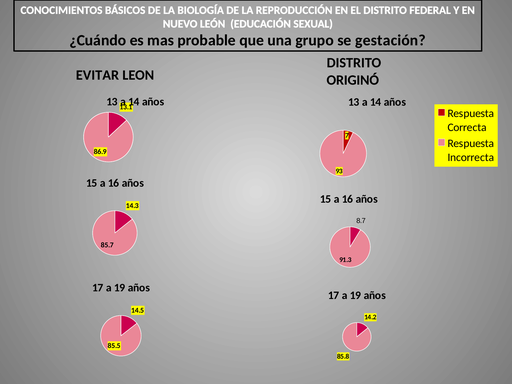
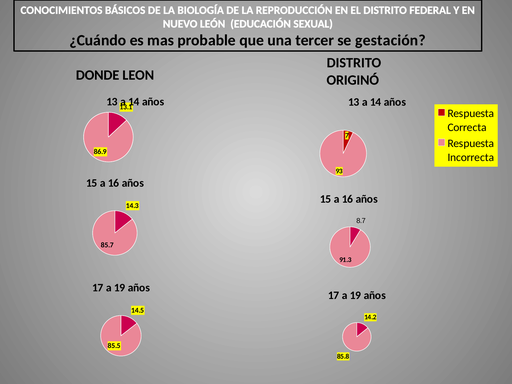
grupo: grupo -> tercer (315, 40)
EVITAR: EVITAR -> DONDE (98, 75)
